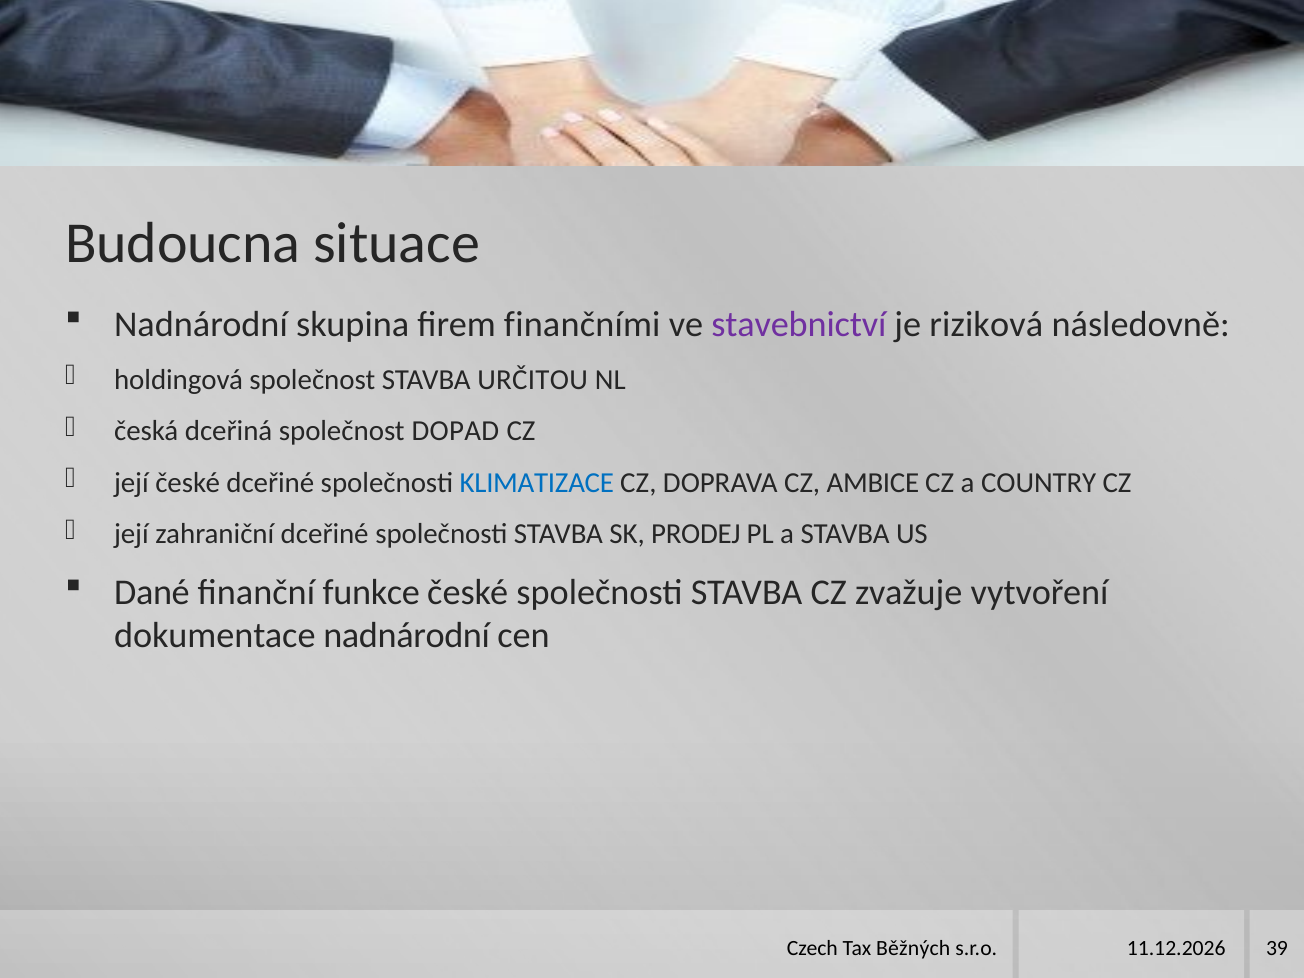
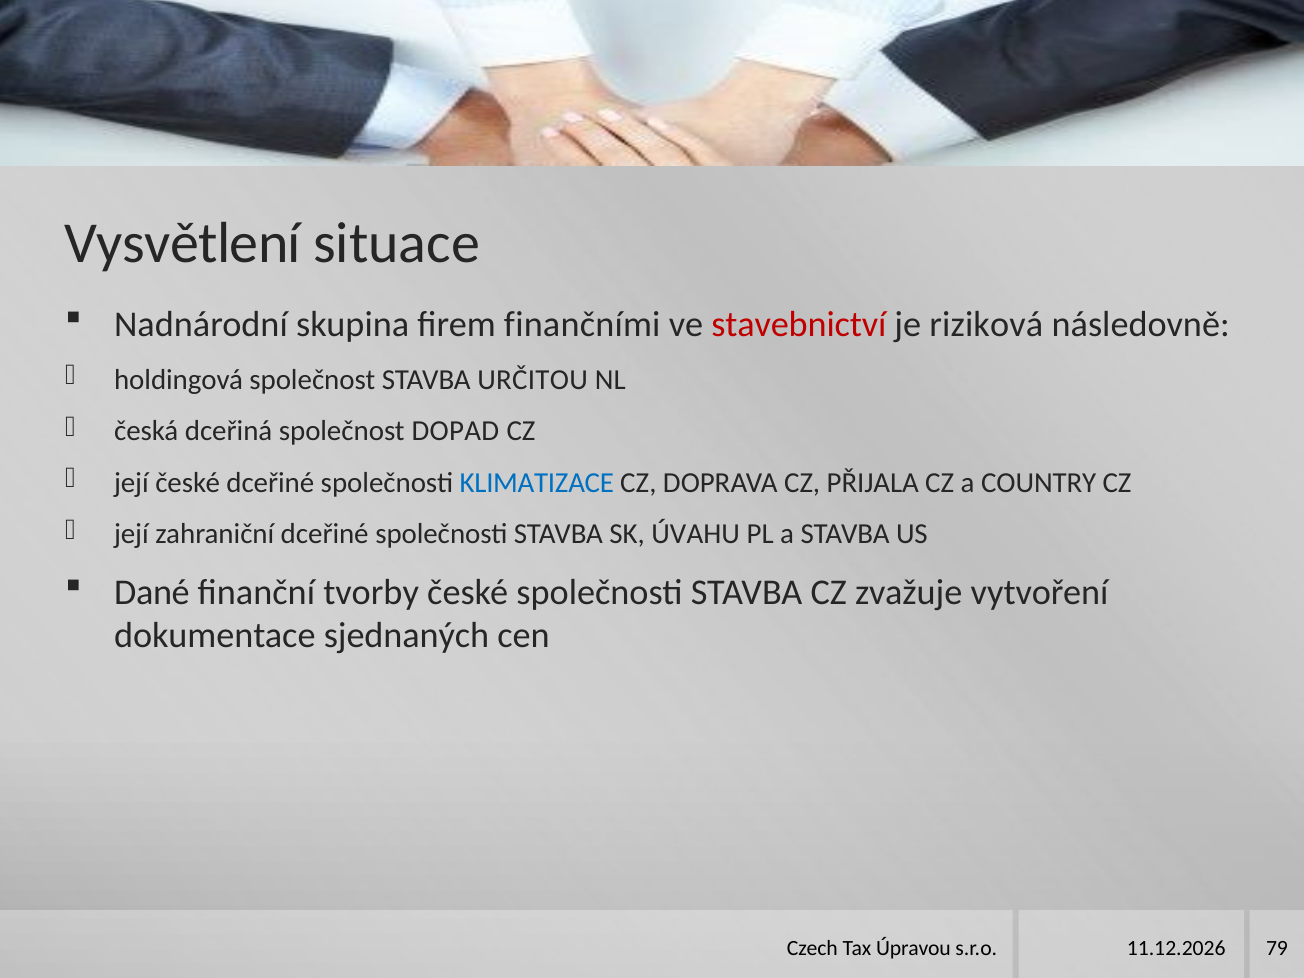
Budoucna: Budoucna -> Vysvětlení (183, 243)
stavebnictví colour: purple -> red (799, 325)
AMBICE: AMBICE -> PŘIJALA (873, 483)
PRODEJ: PRODEJ -> ÚVAHU (696, 534)
funkce: funkce -> tvorby (371, 592)
dokumentace nadnárodní: nadnárodní -> sjednaných (406, 636)
Běžných: Běžných -> Úpravou (913, 948)
39: 39 -> 79 (1277, 948)
